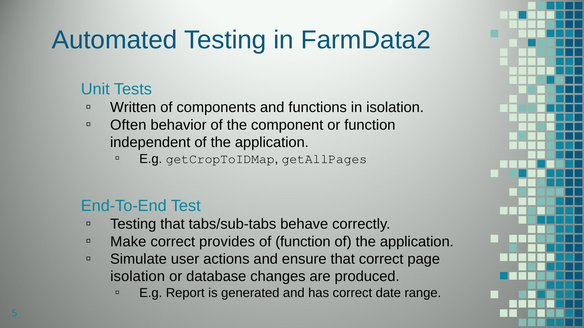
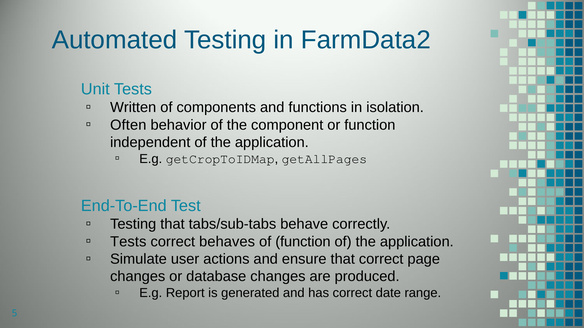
Make: Make -> Tests (128, 242)
provides: provides -> behaves (227, 242)
isolation: isolation -> changes (138, 277)
